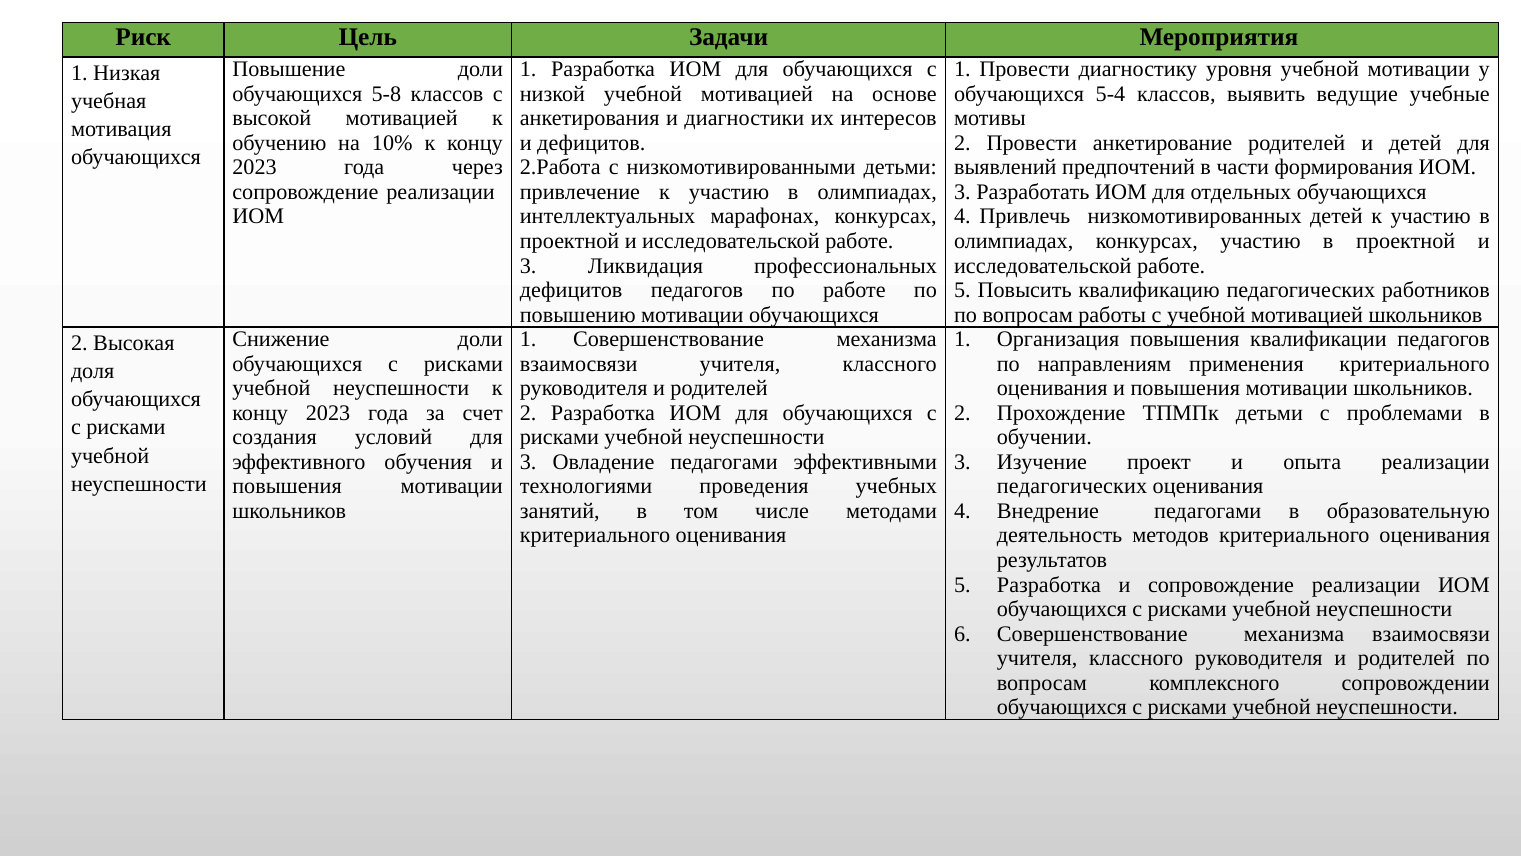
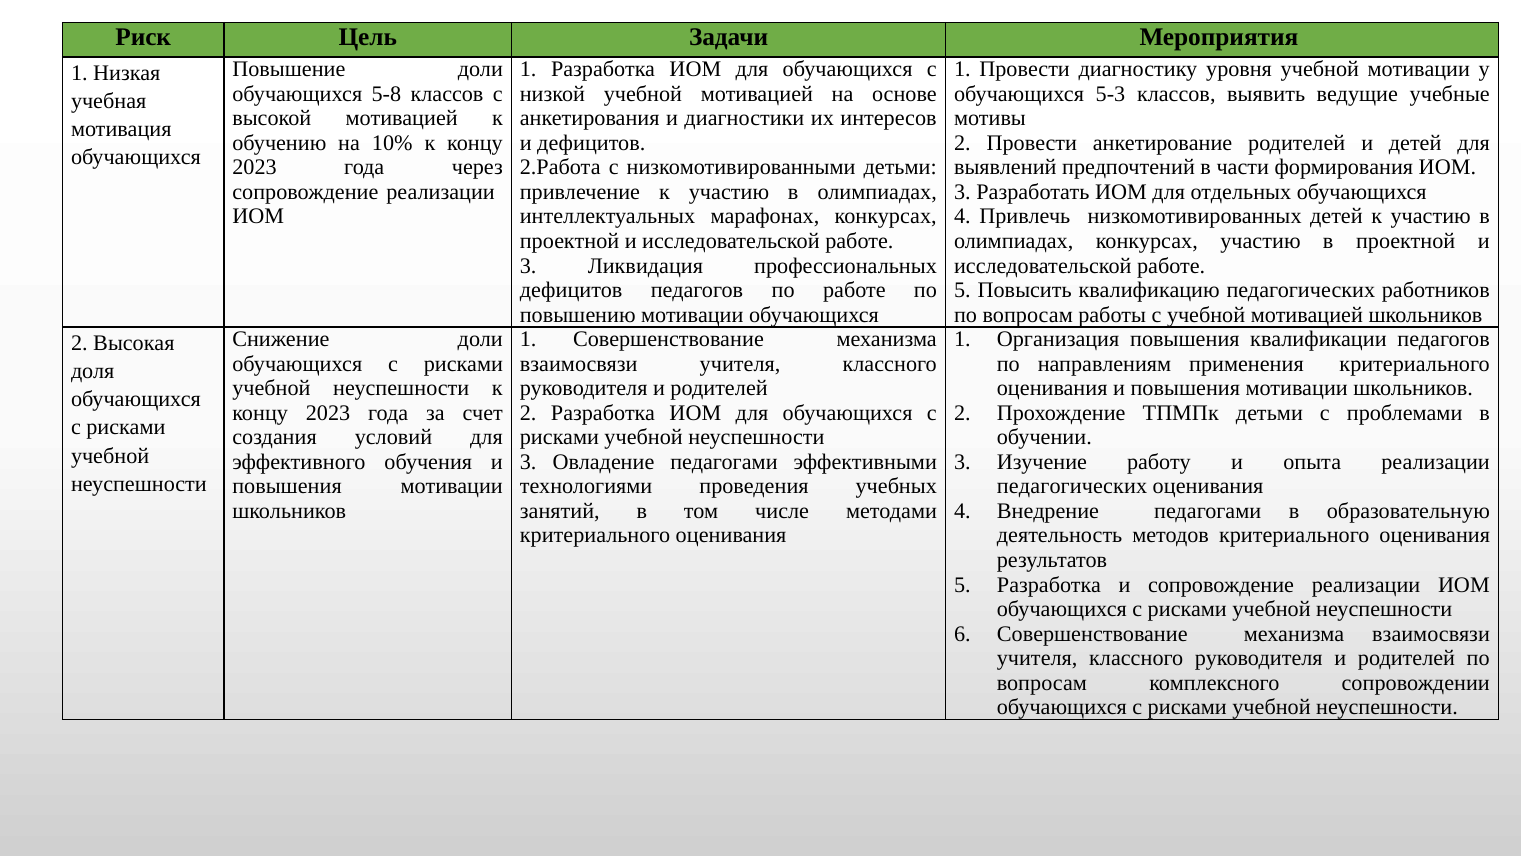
5-4: 5-4 -> 5-3 (1110, 94)
проект: проект -> работу (1159, 462)
